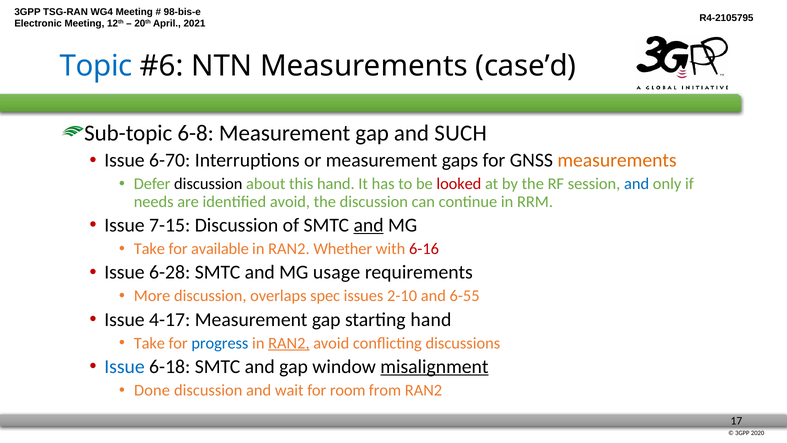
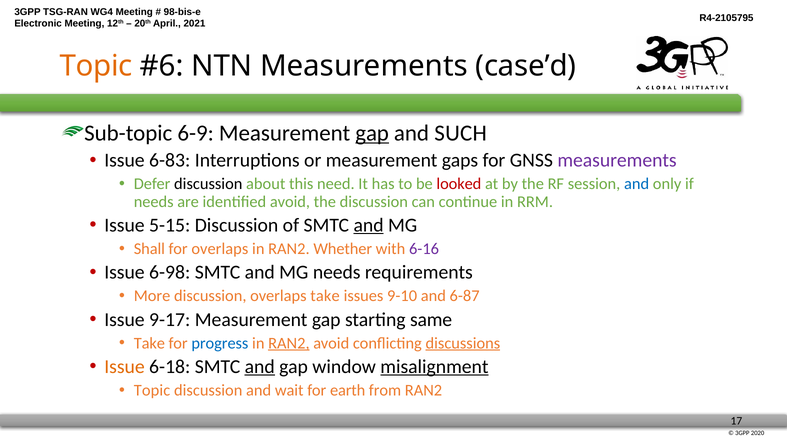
Topic colour: blue -> orange (96, 66)
6-8: 6-8 -> 6-9 (196, 133)
gap underline: none -> present (372, 133)
6-70: 6-70 -> 6-83 (170, 160)
measurements colour: orange -> purple (617, 160)
this hand: hand -> need (336, 184)
7-15: 7-15 -> 5-15 (170, 225)
Take: Take -> Shall (149, 249)
for available: available -> overlaps (220, 249)
6-16 colour: red -> purple (424, 249)
6-28: 6-28 -> 6-98 (170, 272)
MG usage: usage -> needs (337, 272)
overlaps spec: spec -> take (325, 296)
2-10: 2-10 -> 9-10 (402, 296)
6-55: 6-55 -> 6-87 (465, 296)
4-17: 4-17 -> 9-17 (170, 319)
starting hand: hand -> same (431, 319)
discussions underline: none -> present (463, 343)
Issue colour: blue -> orange (124, 366)
and underline: none -> present (260, 366)
Done: Done -> Topic (152, 390)
room: room -> earth (348, 390)
